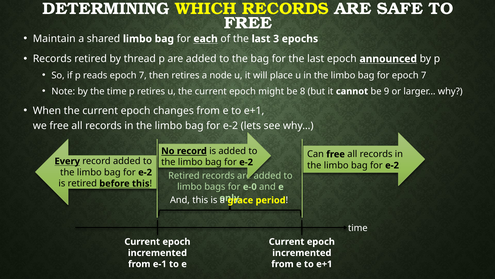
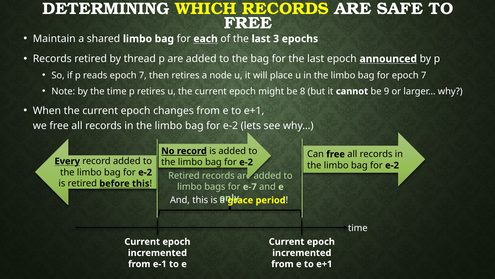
e-0: e-0 -> e-7 (250, 186)
